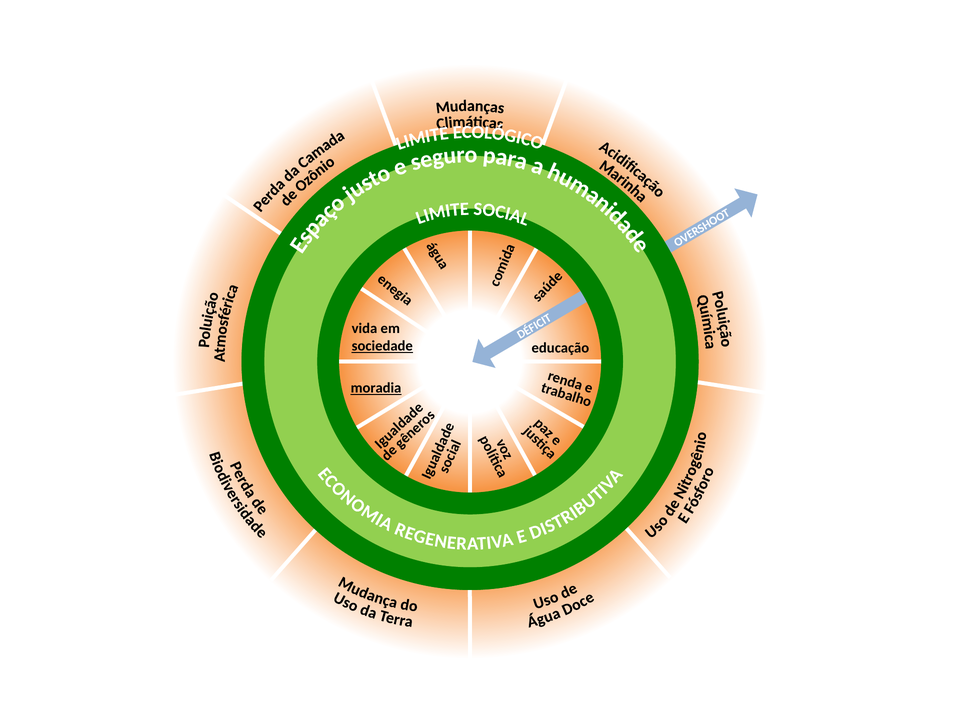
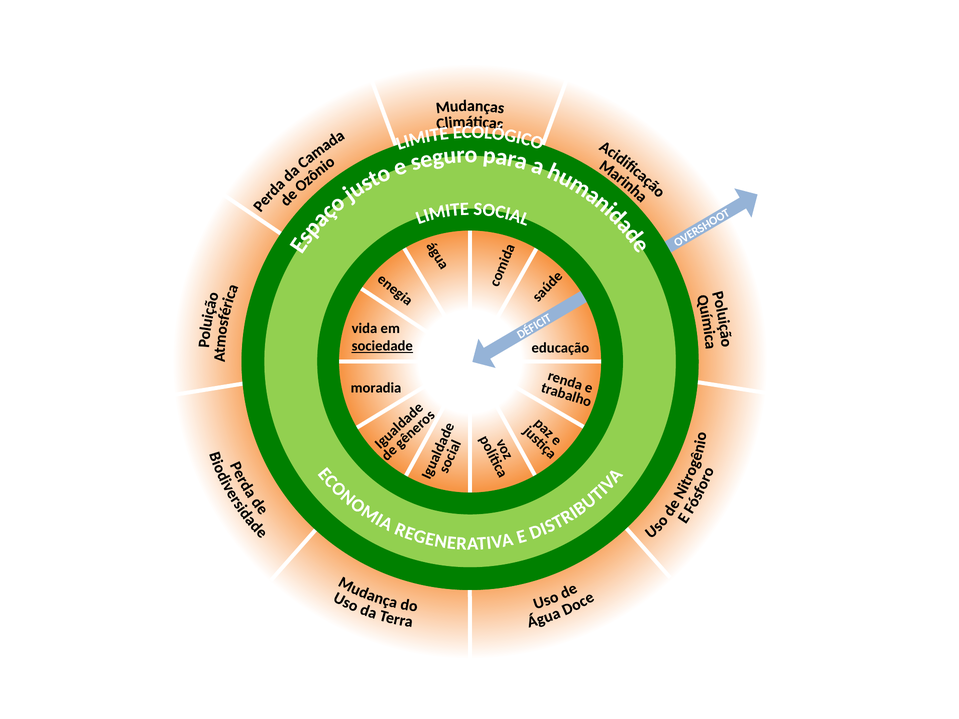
moradia underline: present -> none (376, 388)
